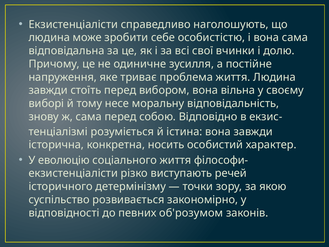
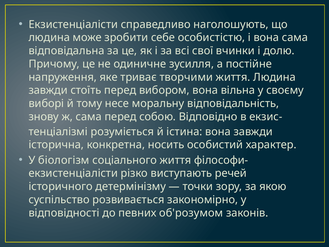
проблема: проблема -> творчими (186, 77)
еволюцію: еволюцію -> біологізм (64, 160)
